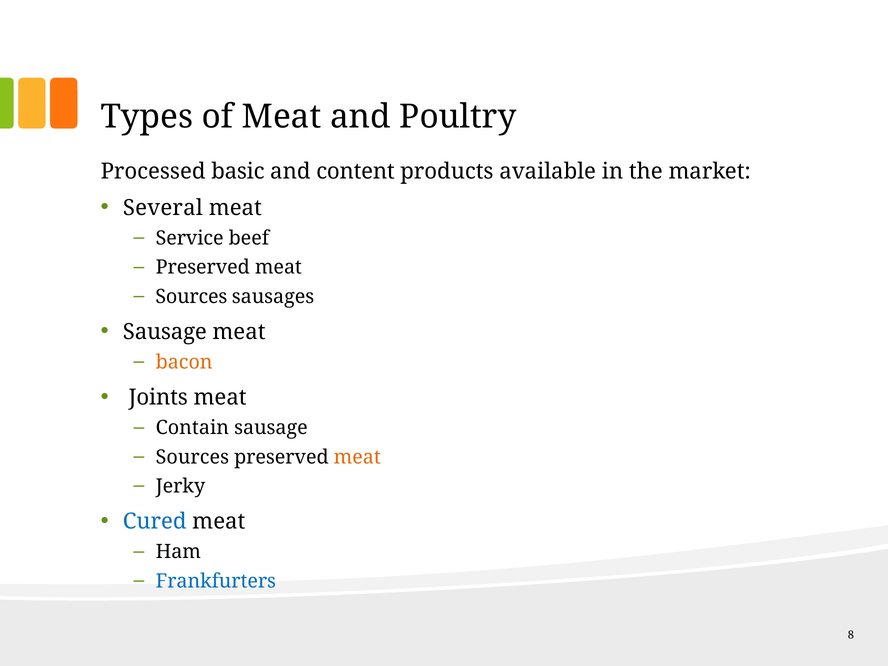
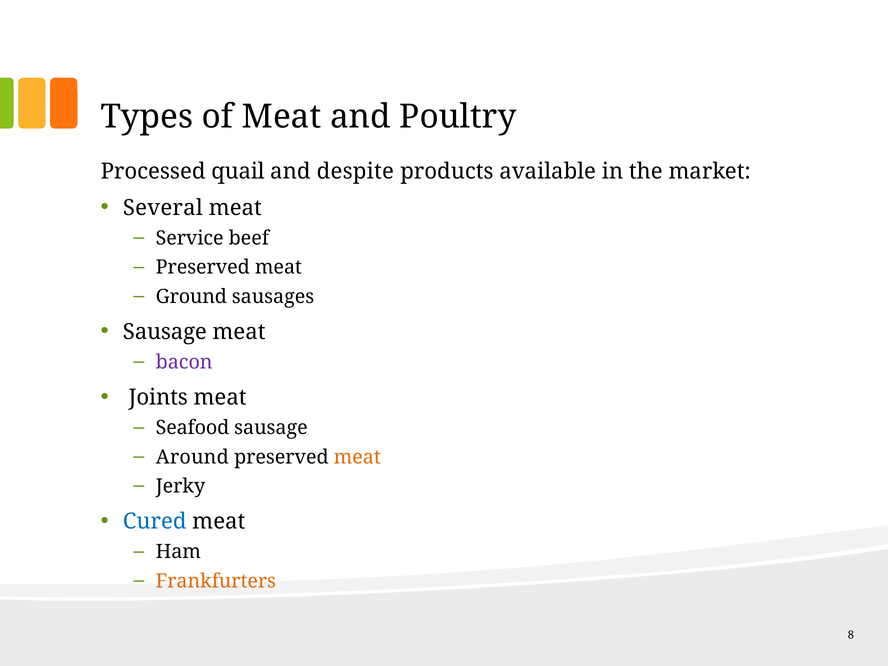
basic: basic -> quail (238, 171)
content: content -> despite (355, 171)
Sources: Sources -> Ground (191, 297)
bacon colour: orange -> purple (184, 362)
Contain: Contain -> Seafood (192, 428)
Sources: Sources -> Around (192, 457)
Frankfurters colour: blue -> orange (216, 581)
